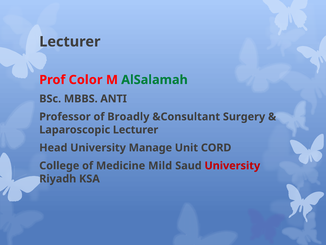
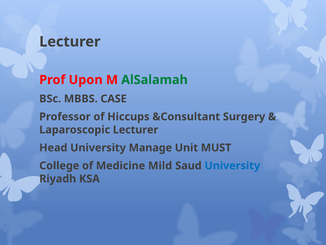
Color: Color -> Upon (86, 80)
ANTI: ANTI -> CASE (114, 99)
Broadly: Broadly -> Hiccups (128, 116)
CORD: CORD -> MUST (216, 147)
University colour: red -> blue (232, 165)
